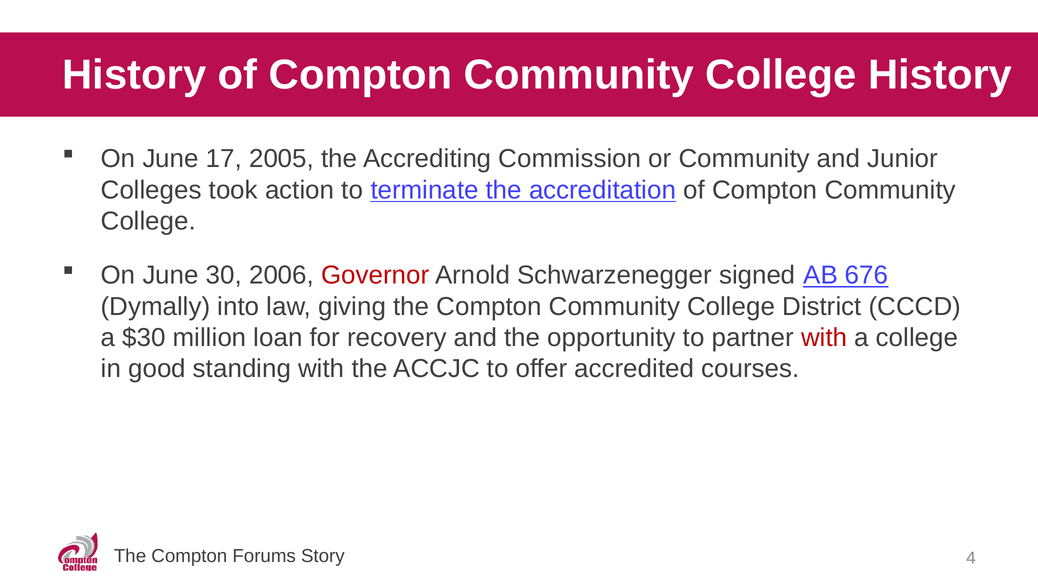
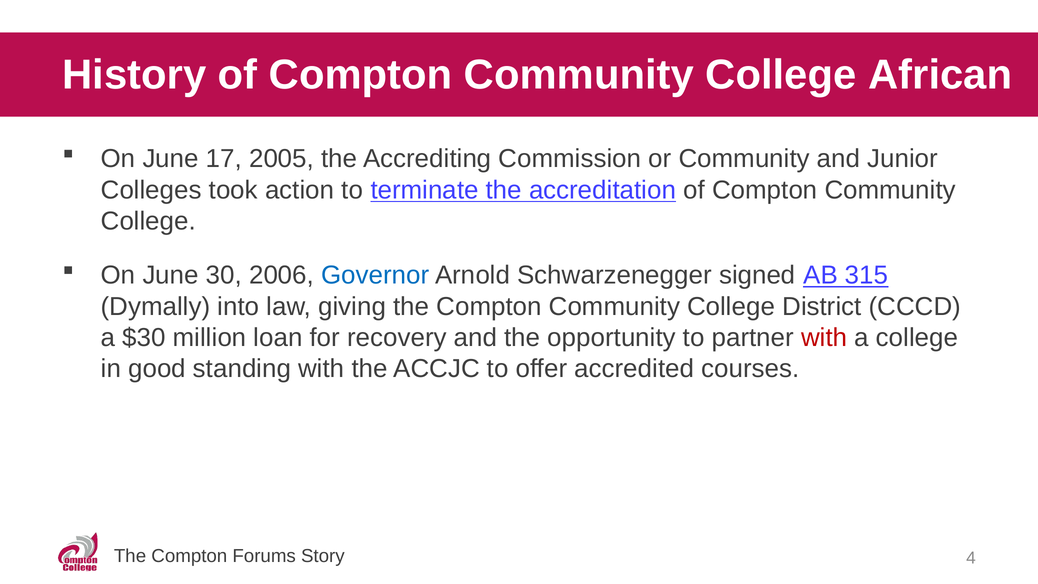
College History: History -> African (940, 75)
Governor colour: red -> blue (375, 275)
676: 676 -> 315 (867, 275)
